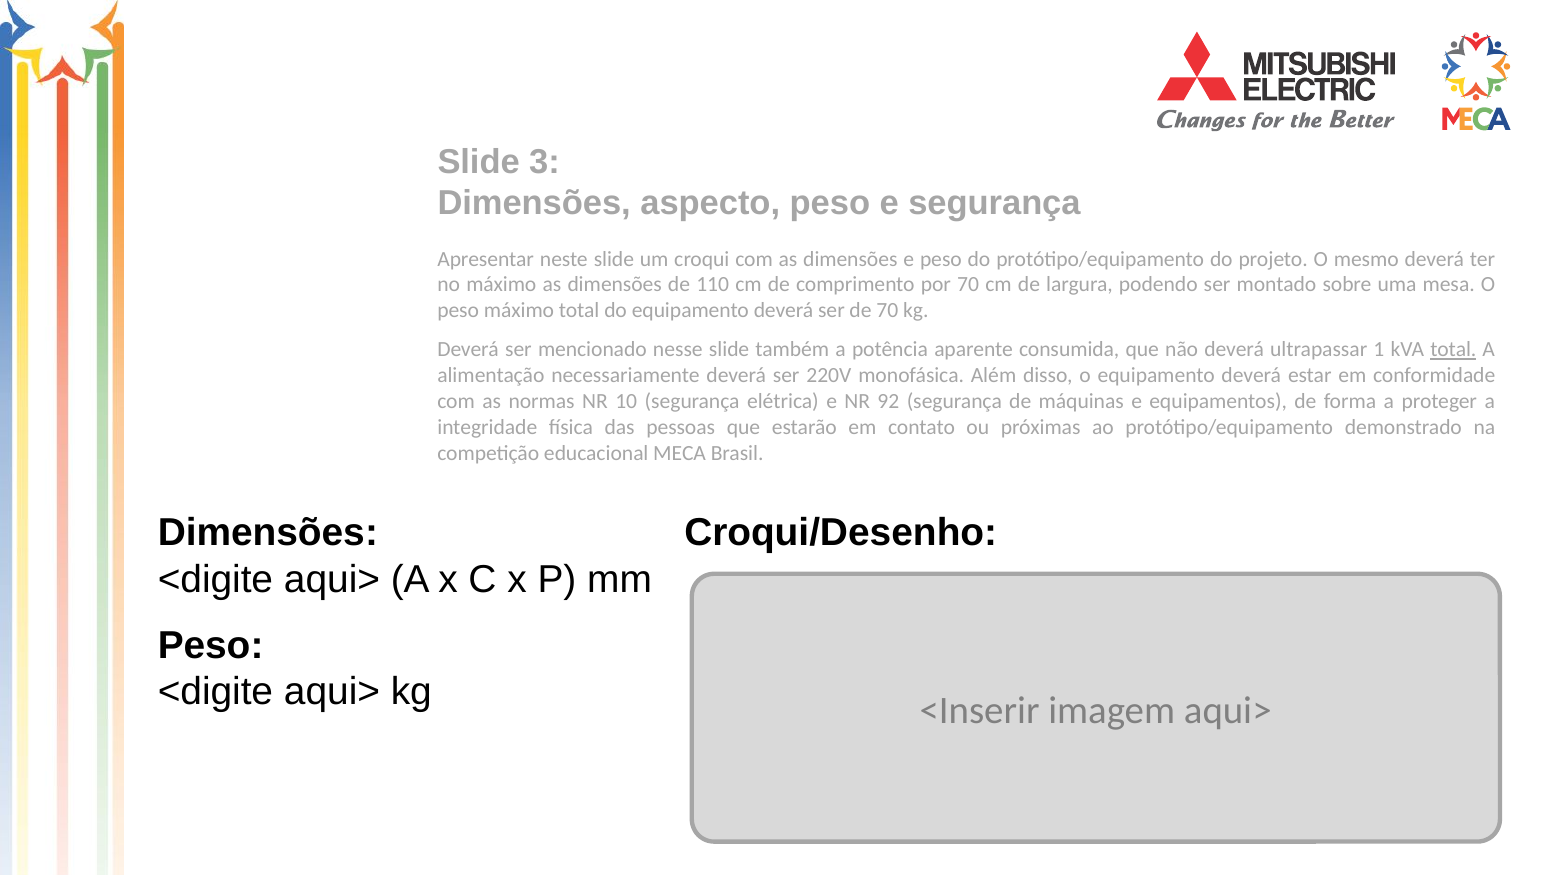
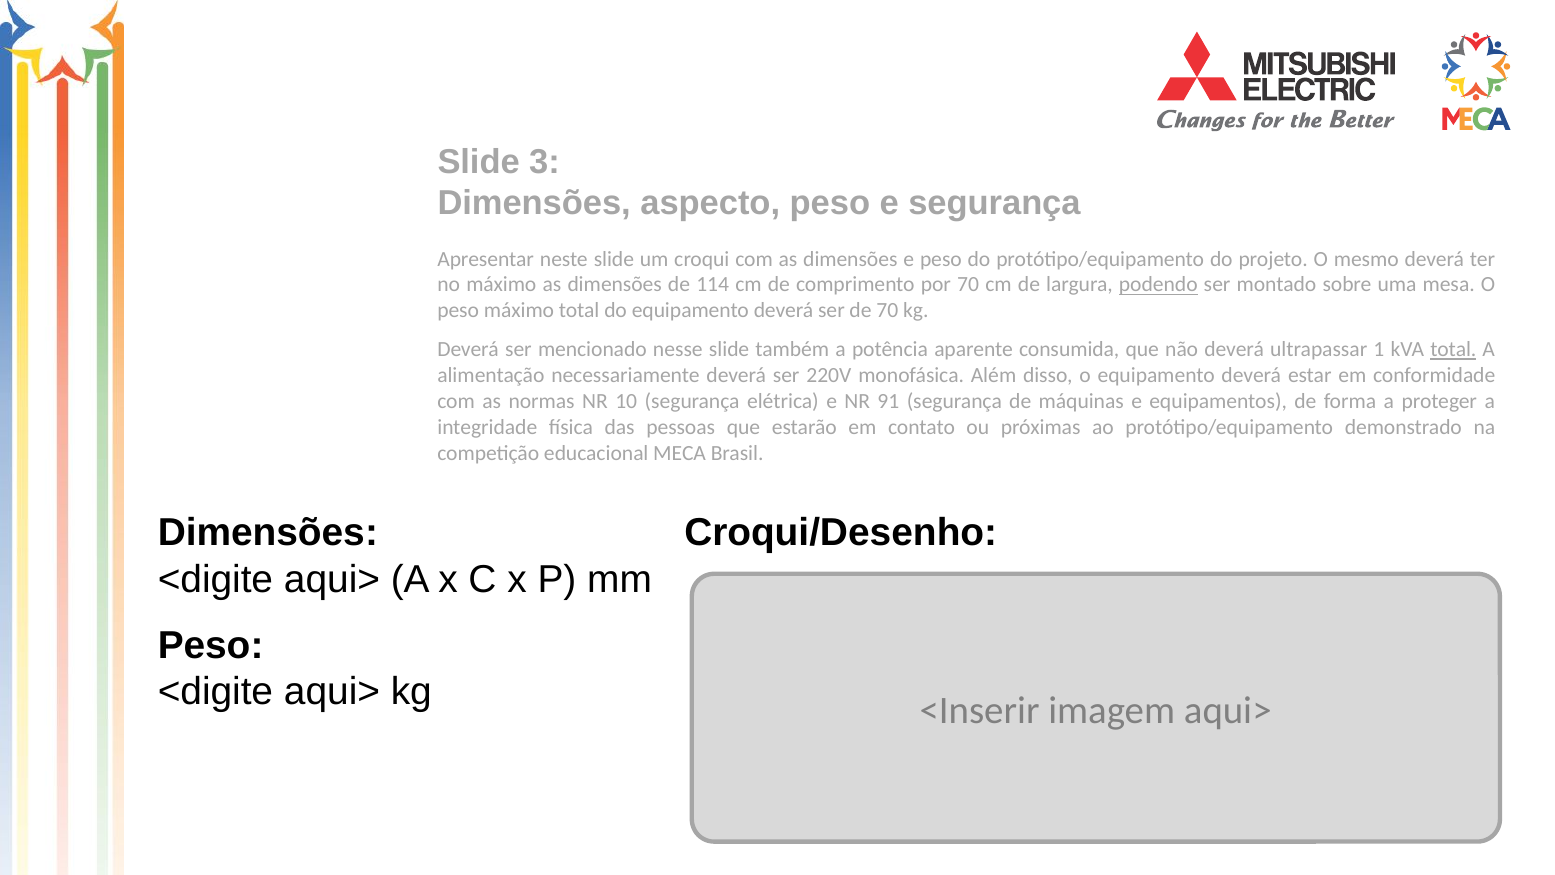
110: 110 -> 114 (713, 285)
podendo underline: none -> present (1158, 285)
92: 92 -> 91 (888, 402)
